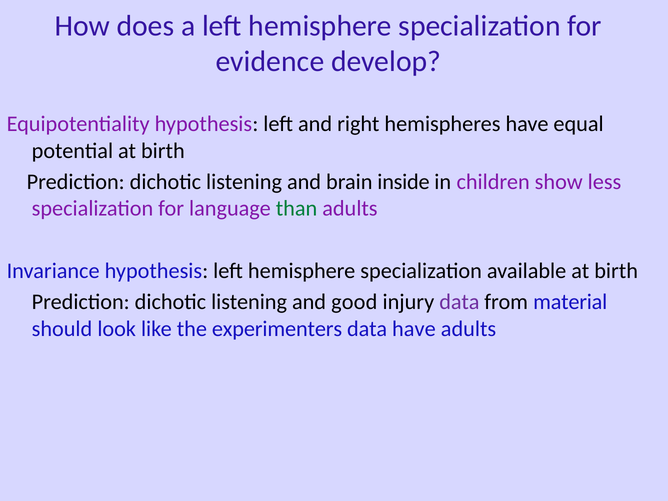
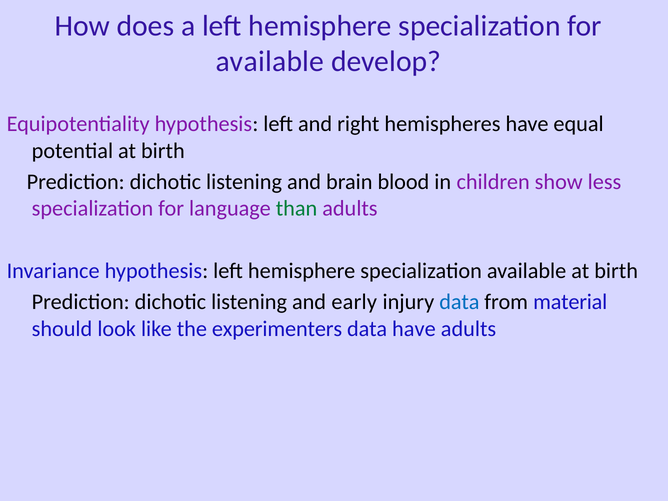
evidence: evidence -> available (270, 62)
inside: inside -> blood (403, 182)
good: good -> early (354, 302)
data colour: purple -> blue (459, 302)
